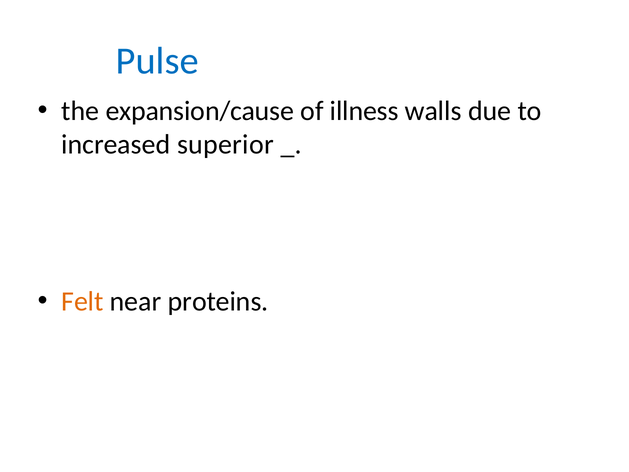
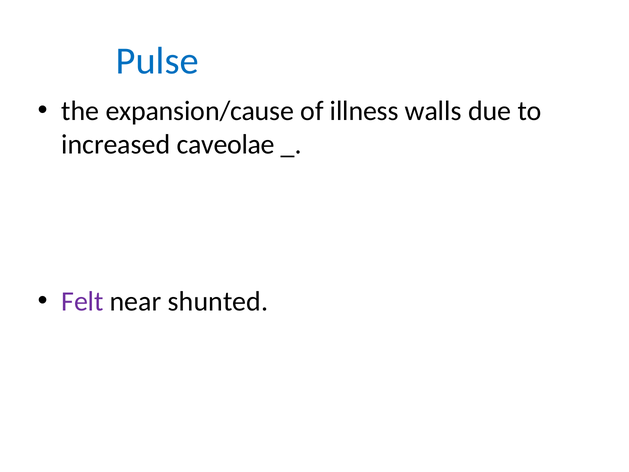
superior: superior -> caveolae (226, 145)
Felt colour: orange -> purple (82, 301)
proteins: proteins -> shunted (218, 301)
